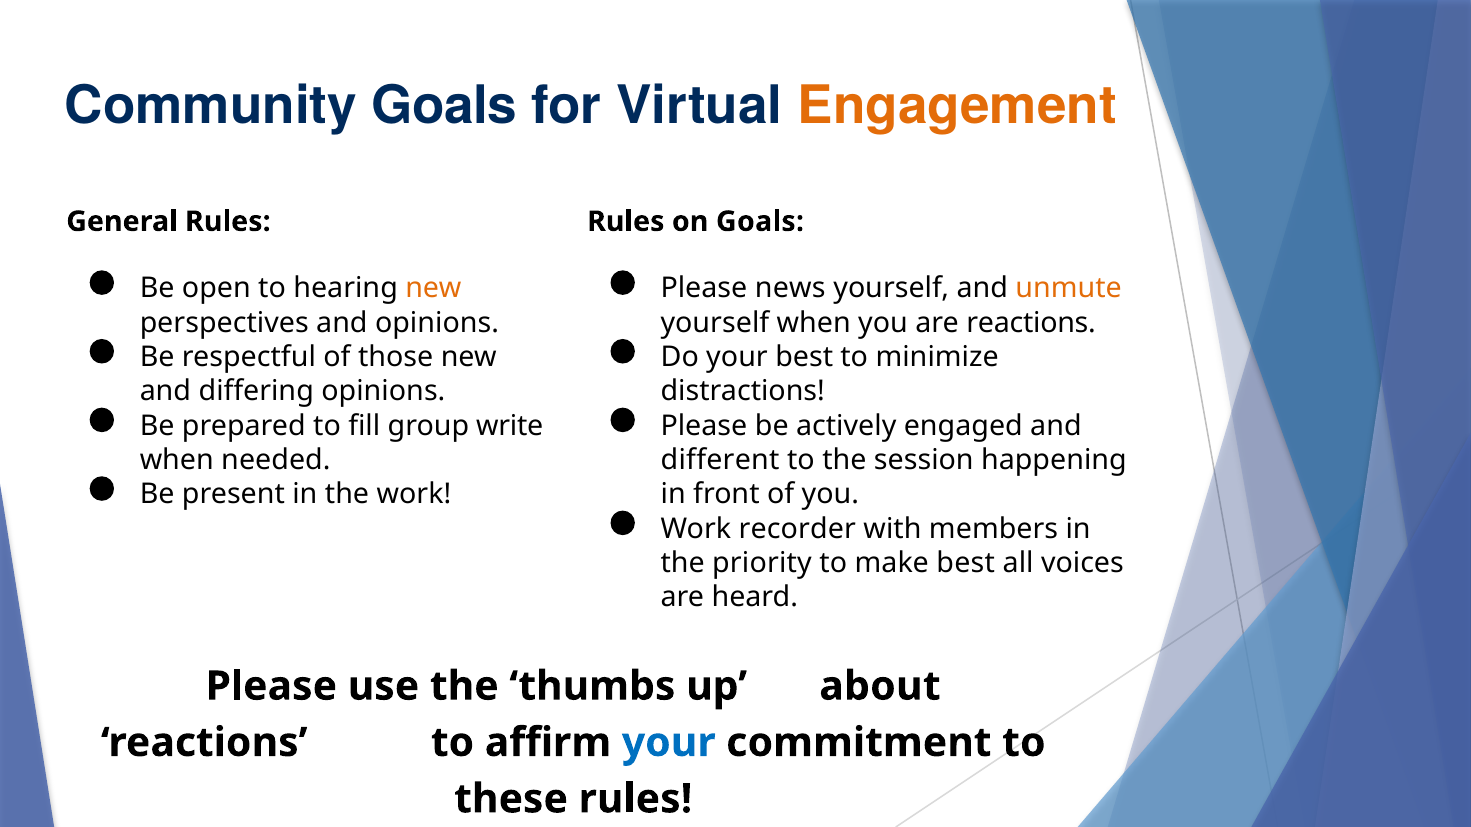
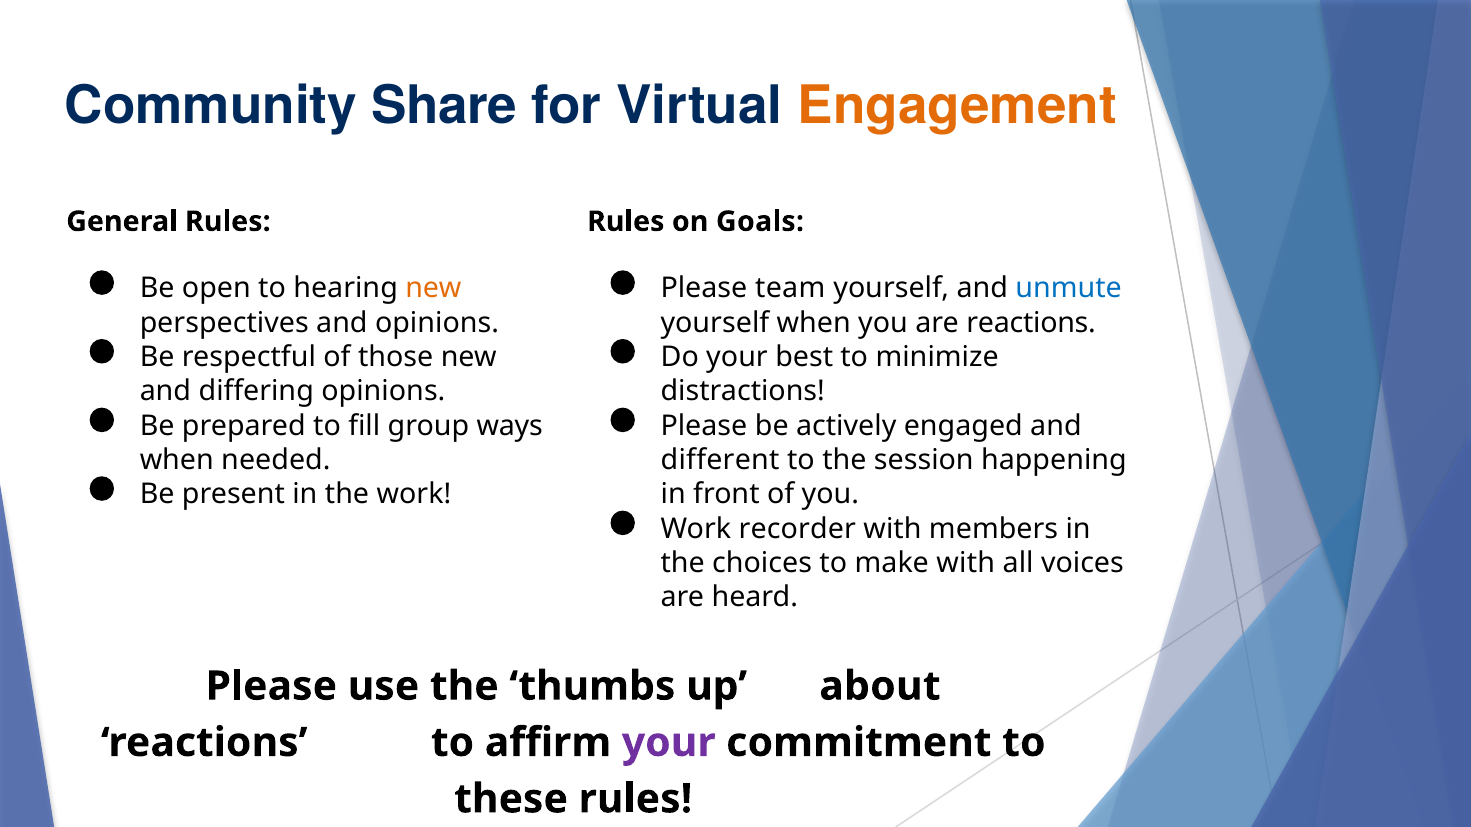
Community Goals: Goals -> Share (444, 106)
news: news -> team (790, 289)
unmute colour: orange -> blue (1069, 289)
write: write -> ways (510, 426)
priority: priority -> choices (762, 563)
make best: best -> with (966, 563)
your colour: blue -> purple (669, 743)
